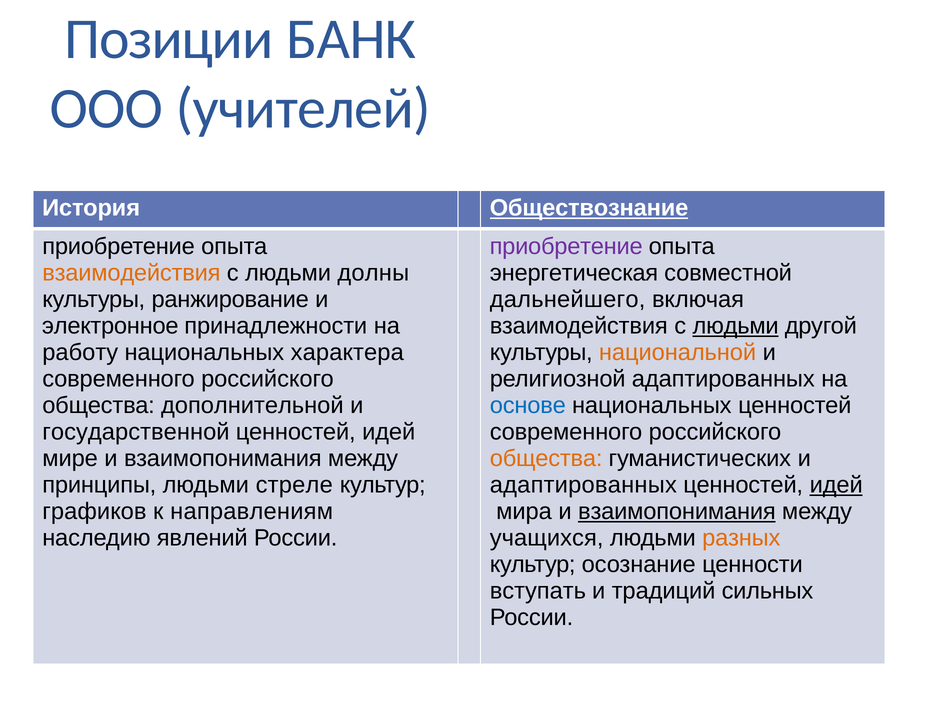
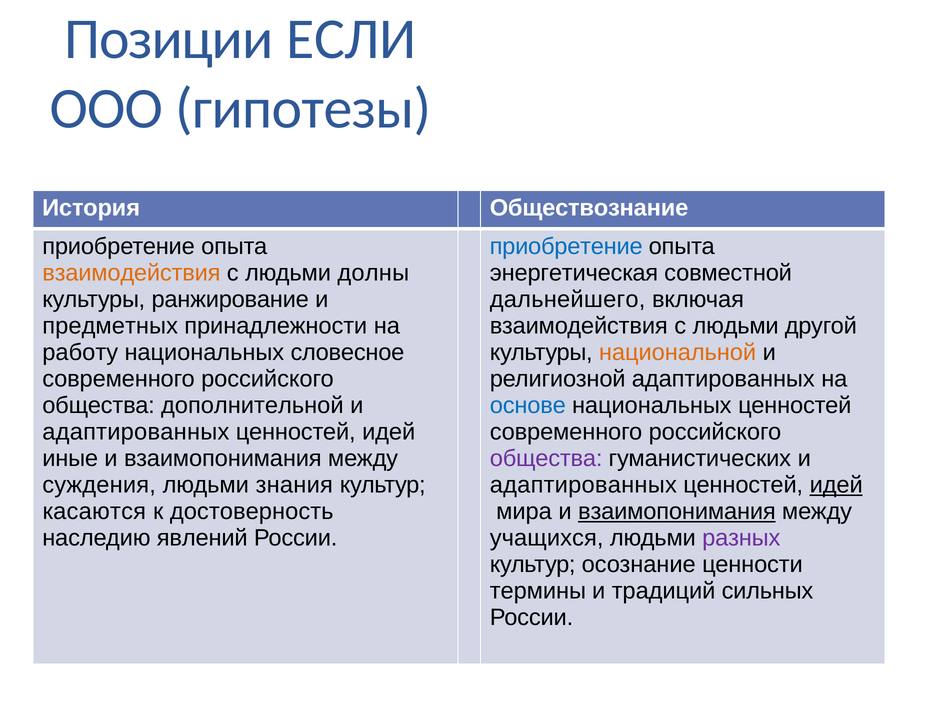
БАНК: БАНК -> ЕСЛИ (351, 39)
учителей: учителей -> гипотезы (303, 109)
Обществознание underline: present -> none (589, 208)
приобретение colour: purple -> blue (566, 247)
электронное: электронное -> предметных (110, 326)
людьми underline: present -> none (736, 326)
характера: характера -> словесное (347, 353)
государственной: государственной -> адаптированных (136, 432)
мире: мире -> иные (70, 459)
общества colour: orange -> purple (546, 459)
принципы: принципы -> суждения (99, 485)
стреле: стреле -> знания (294, 485)
графиков: графиков -> касаются (94, 512)
направлениям: направлениям -> достоверность (252, 512)
разных colour: orange -> purple (741, 538)
вступать: вступать -> термины (538, 591)
